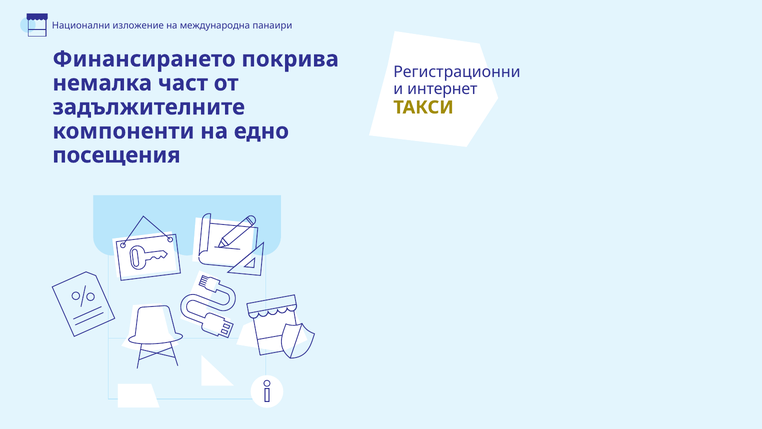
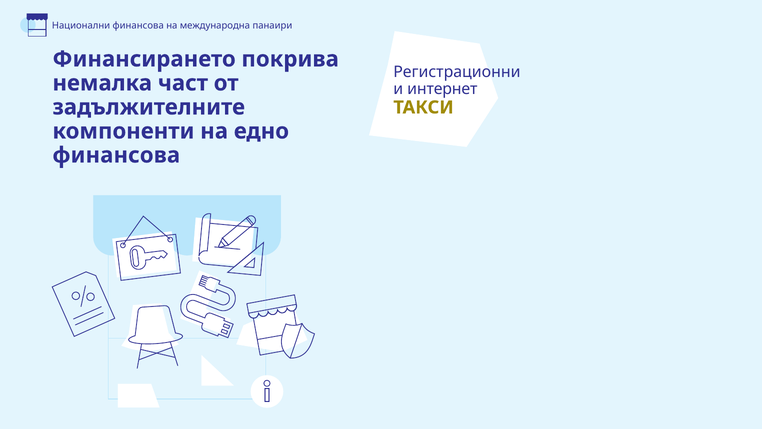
Национални изложение: изложение -> финансова (138, 26)
посещения: посещения -> финансова (116, 155)
